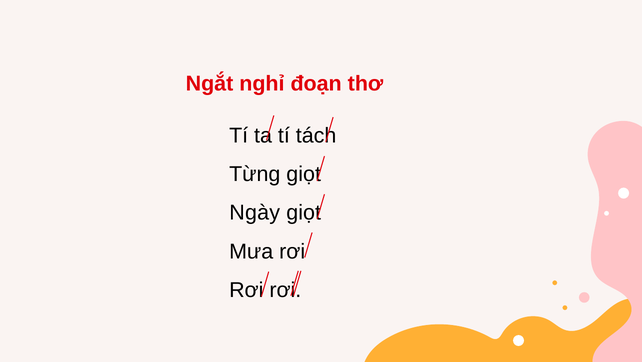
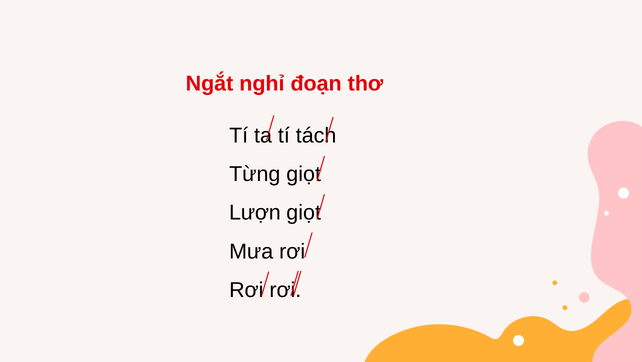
Ngày: Ngày -> Lượn (255, 213)
